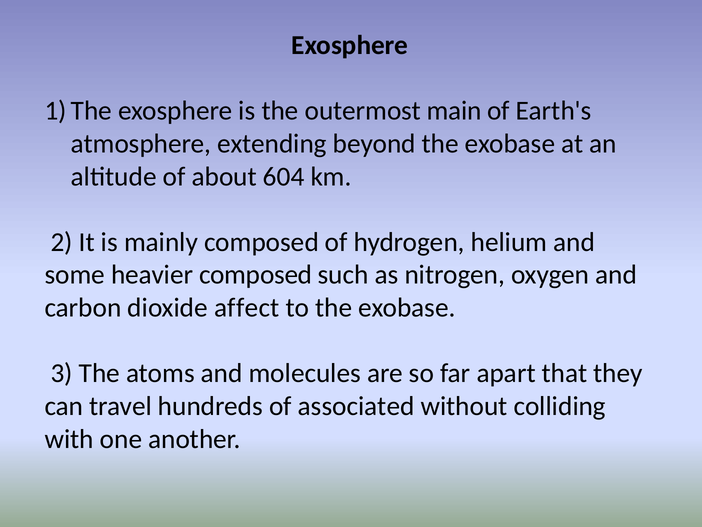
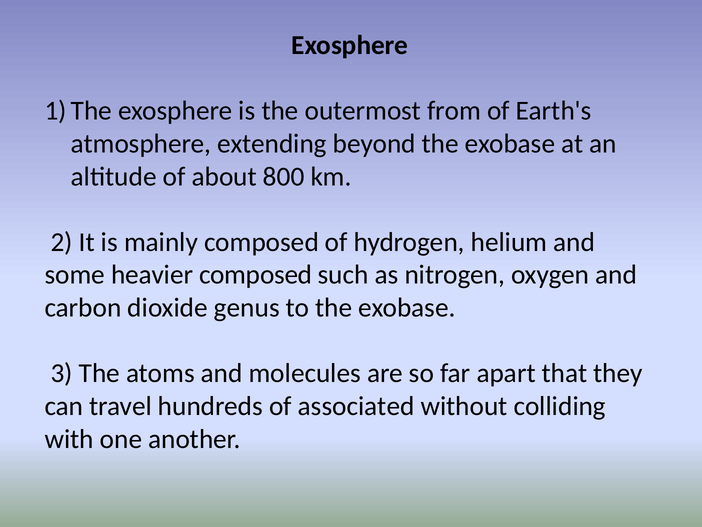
main: main -> from (454, 111)
604: 604 -> 800 (284, 176)
affect: affect -> genus (247, 307)
